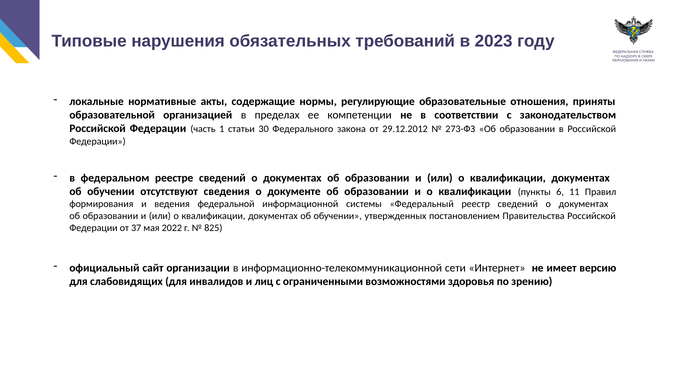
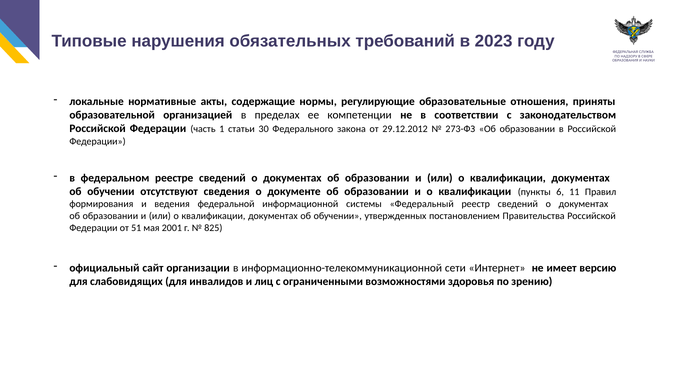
37: 37 -> 51 (136, 228)
2022: 2022 -> 2001 (172, 228)
